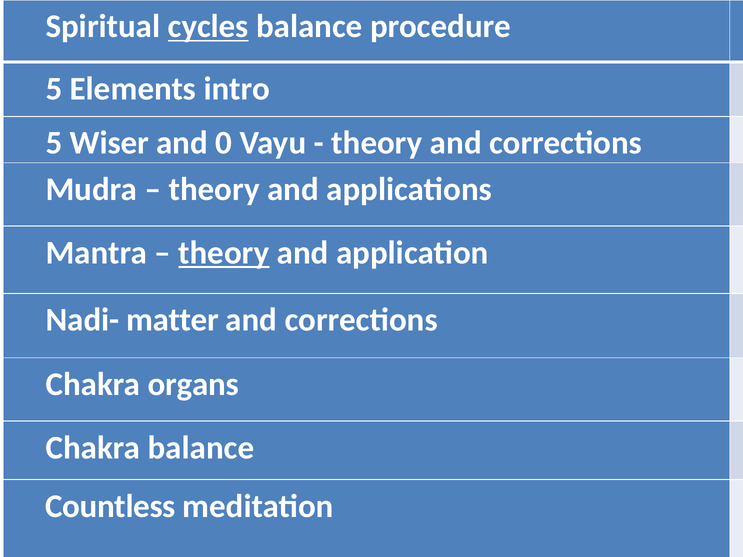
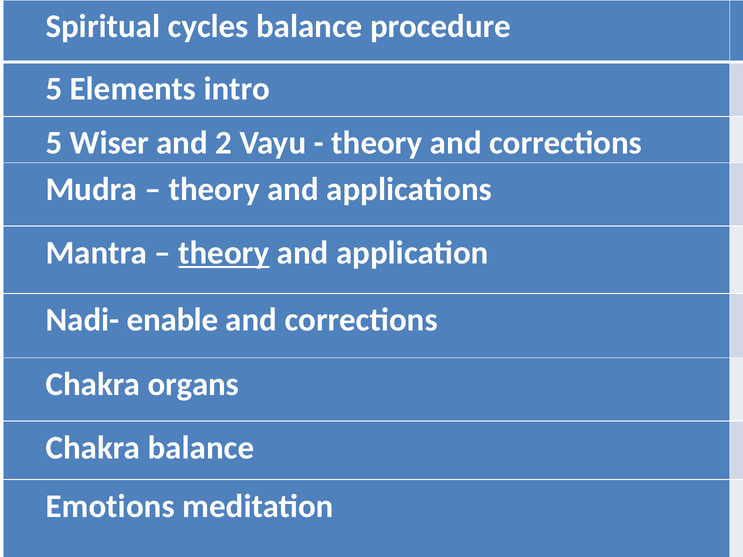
cycles underline: present -> none (208, 27)
0: 0 -> 2 (224, 143)
matter: matter -> enable (173, 320)
Countless: Countless -> Emotions (110, 506)
